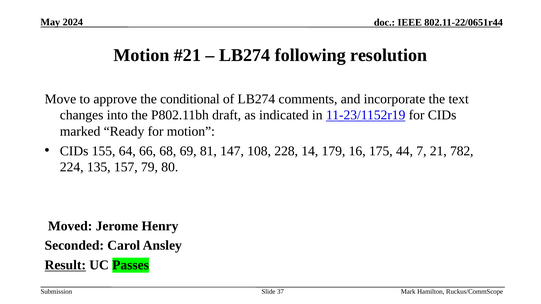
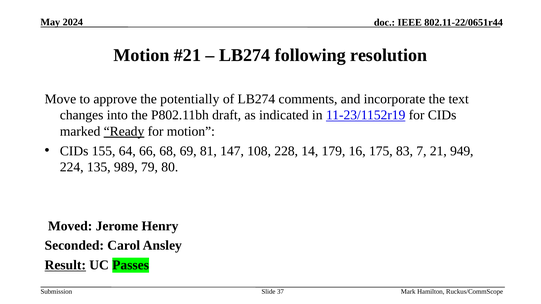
conditional: conditional -> potentially (190, 99)
Ready underline: none -> present (124, 131)
44: 44 -> 83 (405, 151)
782: 782 -> 949 (462, 151)
157: 157 -> 989 (126, 167)
